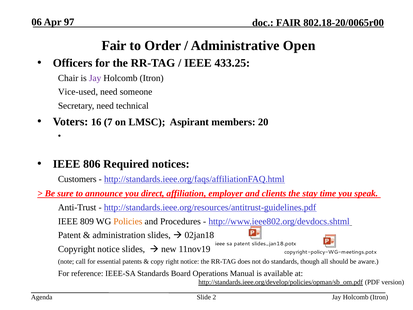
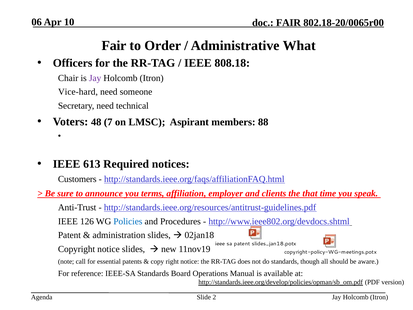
97: 97 -> 10 (69, 22)
Open: Open -> What (299, 46)
433.25: 433.25 -> 808.18 (232, 63)
Vice-used: Vice-used -> Vice-hard (78, 92)
16: 16 -> 48 (96, 122)
20: 20 -> 88 (263, 122)
806: 806 -> 613 (92, 164)
direct: direct -> terms (153, 193)
stay: stay -> that (310, 193)
809: 809 -> 126 (87, 221)
Policies colour: orange -> blue (128, 221)
